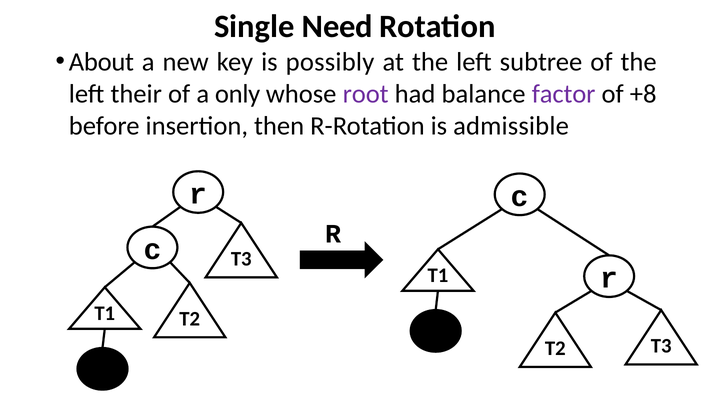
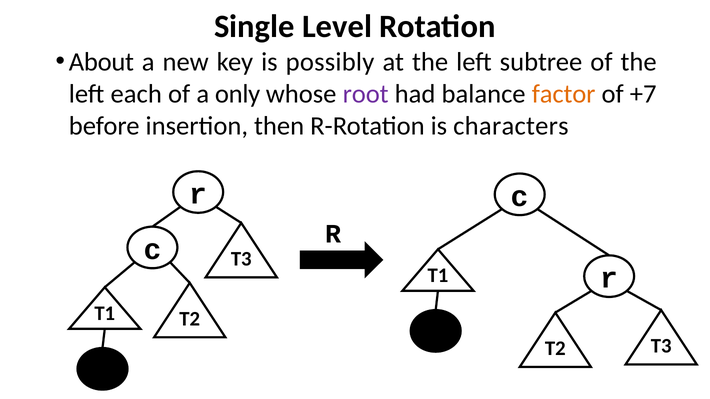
Need: Need -> Level (337, 26)
their: their -> each (136, 94)
factor colour: purple -> orange (564, 94)
+8: +8 -> +7 (643, 94)
admissible: admissible -> characters (511, 126)
